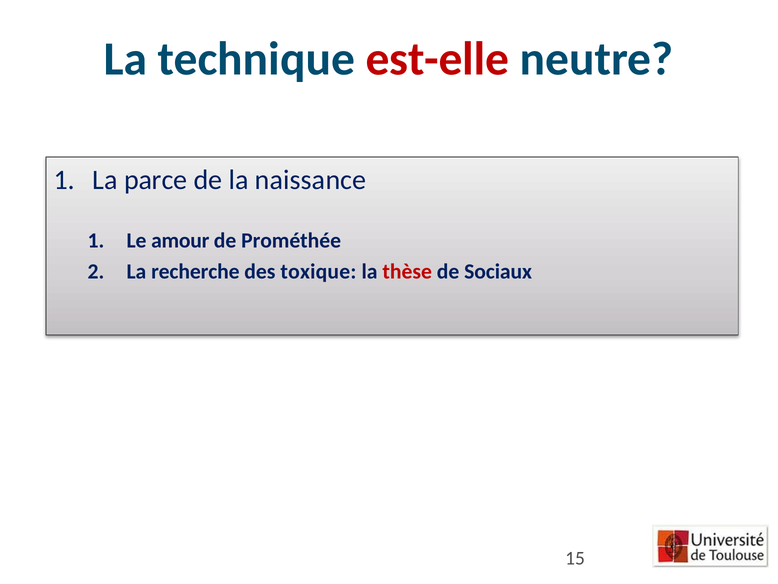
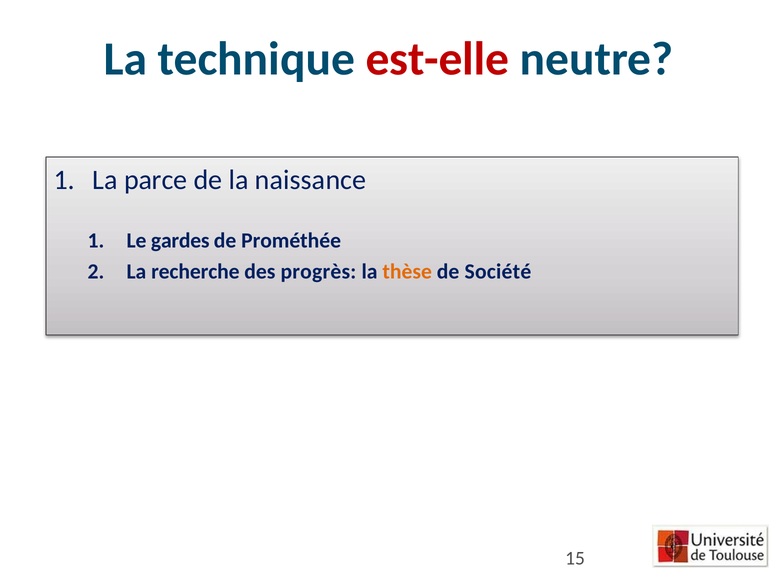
amour: amour -> gardes (180, 240)
toxique: toxique -> progrès (318, 271)
thèse colour: red -> orange (407, 271)
Sociaux: Sociaux -> Société (498, 271)
